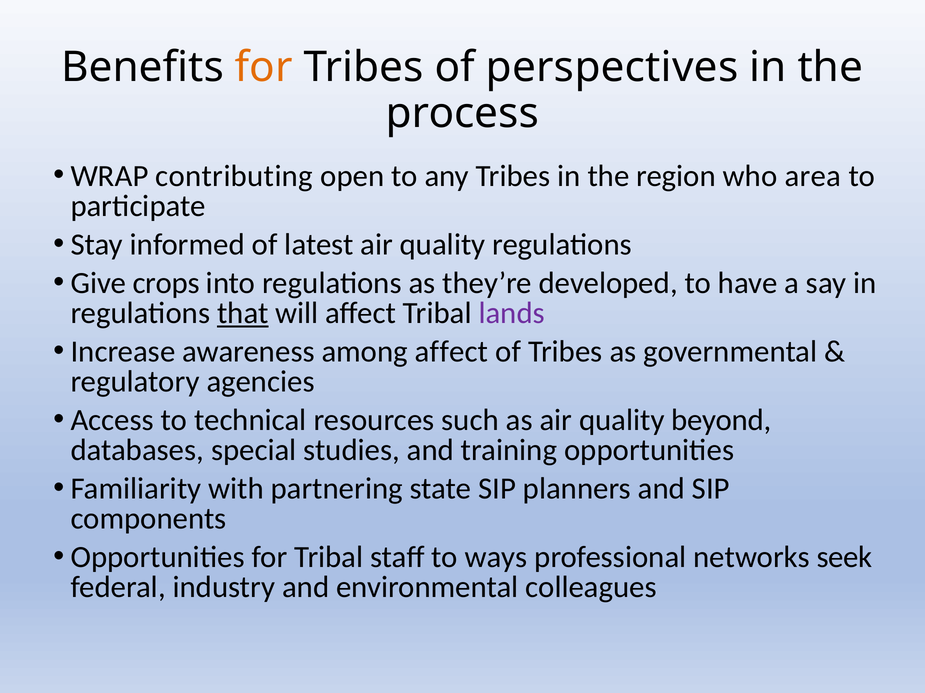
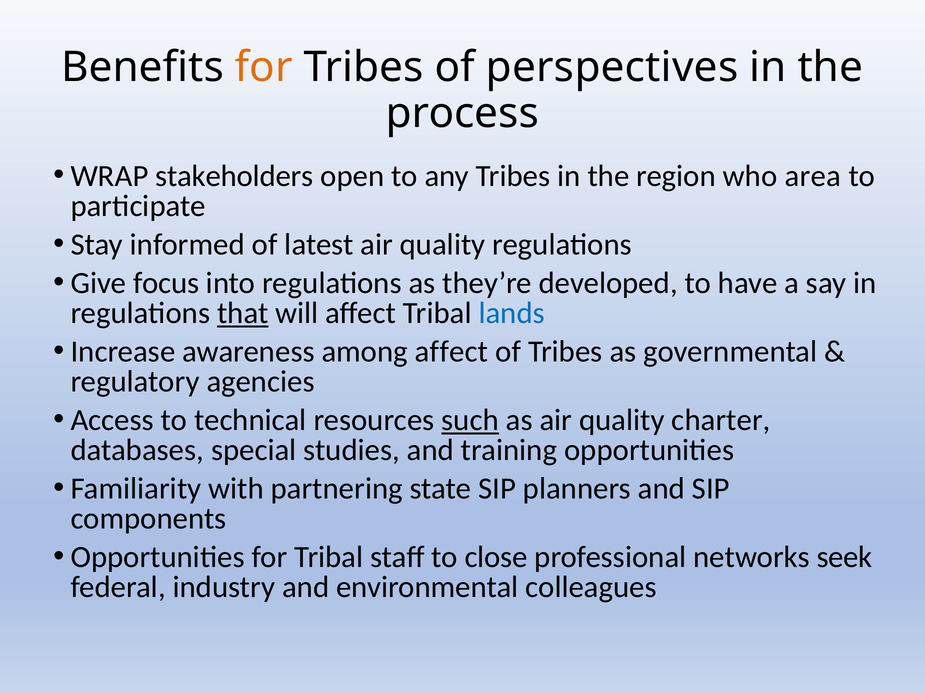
contributing: contributing -> stakeholders (234, 176)
crops: crops -> focus (166, 283)
lands colour: purple -> blue (512, 313)
such underline: none -> present (470, 421)
beyond: beyond -> charter (721, 421)
ways: ways -> close (496, 558)
